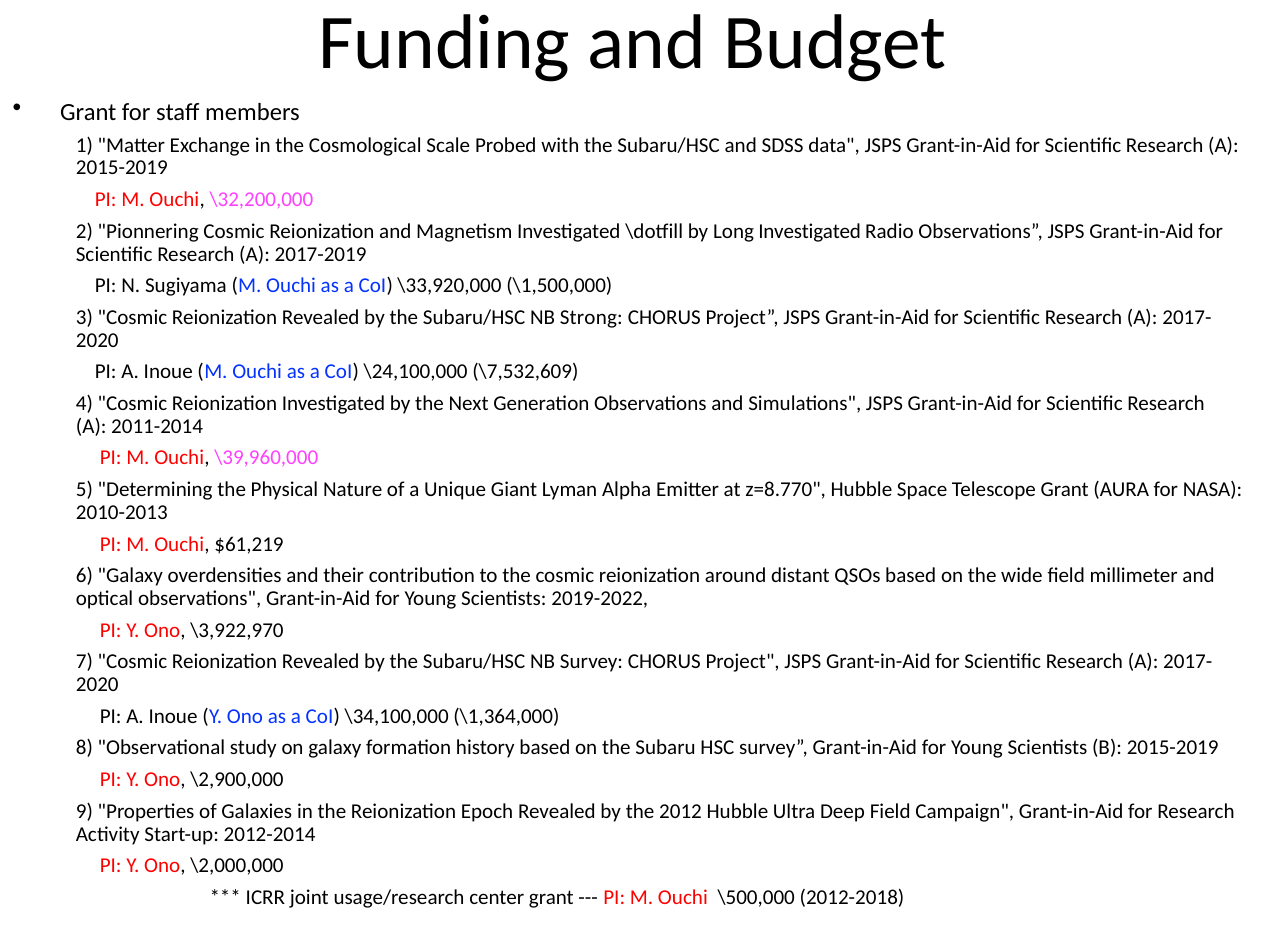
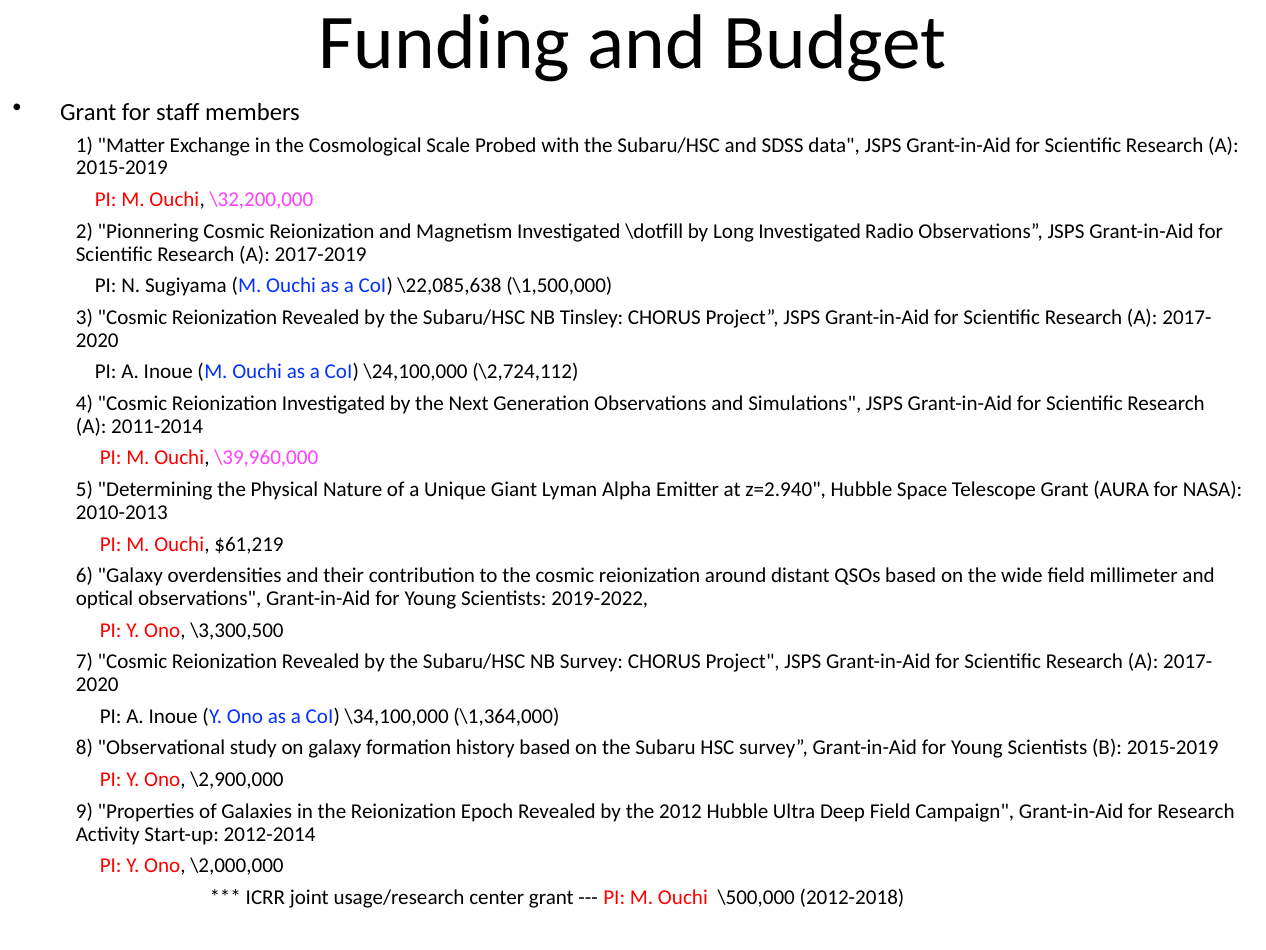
\33,920,000: \33,920,000 -> \22,085,638 (450, 286)
Strong: Strong -> Tinsley (592, 317)
\7,532,609: \7,532,609 -> \2,724,112 (525, 372)
z=8.770: z=8.770 -> z=2.940 (786, 489)
\3,922,970: \3,922,970 -> \3,300,500 (237, 630)
